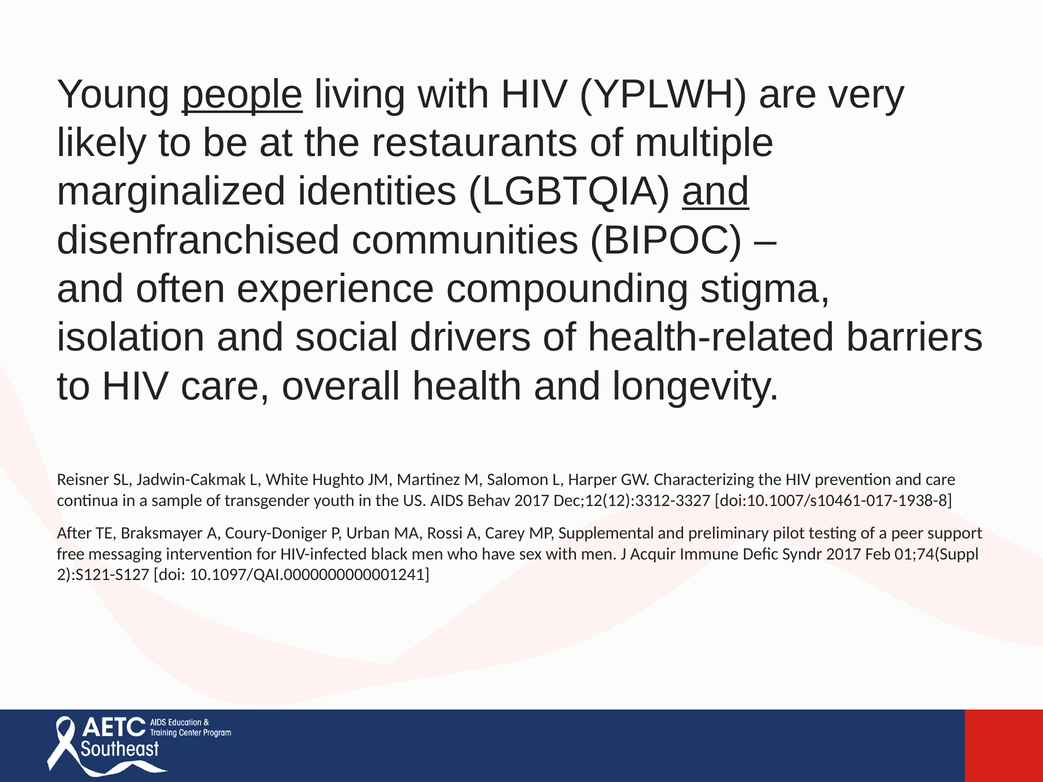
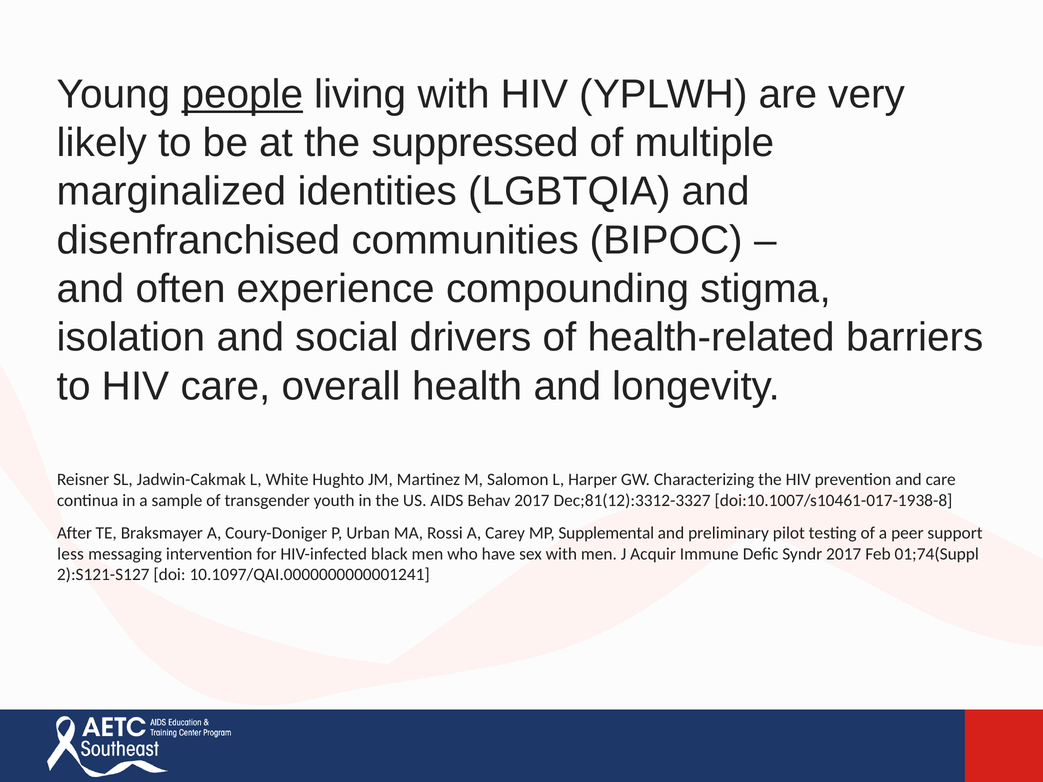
restaurants: restaurants -> suppressed (475, 143)
and underline: present -> none (716, 192)
Dec;12(12):3312-3327: Dec;12(12):3312-3327 -> Dec;81(12):3312-3327 (632, 501)
free: free -> less (71, 554)
